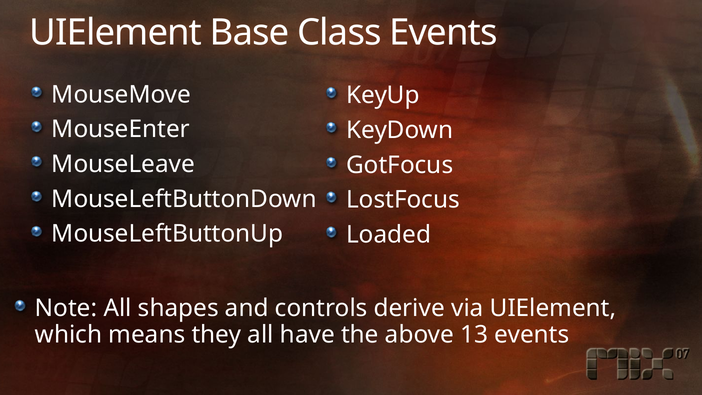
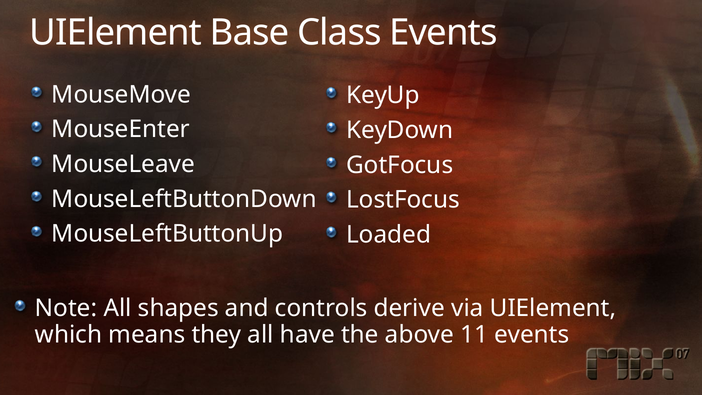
13: 13 -> 11 (474, 335)
